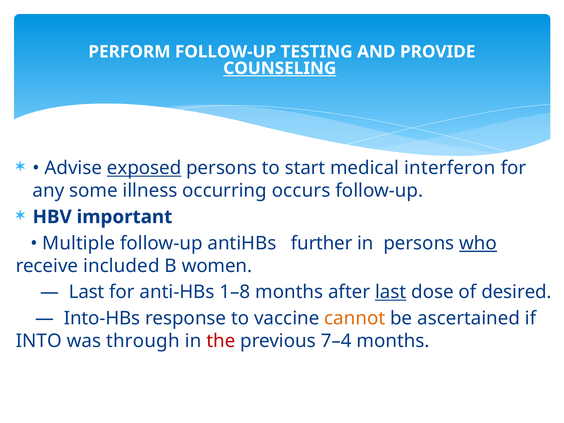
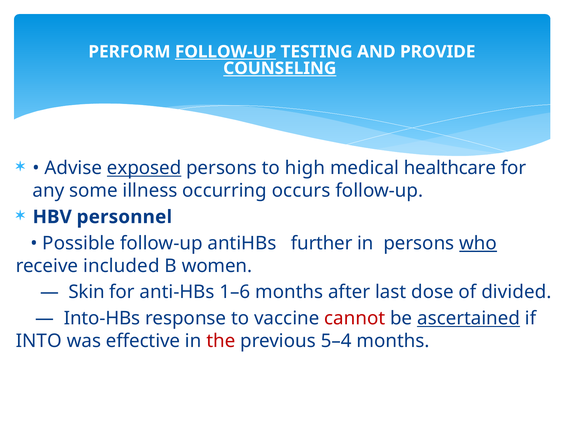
FOLLOW-UP underline: none -> present (226, 52)
start: start -> high (305, 168)
interferon: interferon -> healthcare (450, 168)
important: important -> personnel (124, 217)
Multiple: Multiple -> Possible (79, 243)
Last: Last -> Skin (87, 292)
1–8: 1–8 -> 1–6 (235, 292)
last underline: present -> none (391, 292)
desired: desired -> divided (516, 292)
cannot colour: orange -> red (355, 318)
ascertained underline: none -> present (469, 318)
through: through -> effective (143, 341)
7–4: 7–4 -> 5–4 (336, 341)
